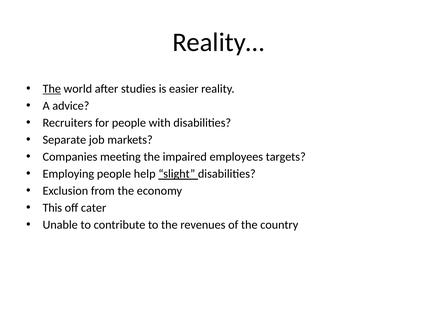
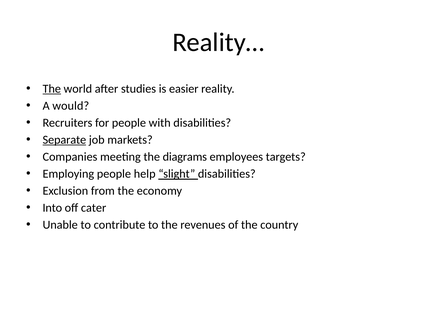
advice: advice -> would (71, 106)
Separate underline: none -> present (64, 140)
impaired: impaired -> diagrams (185, 157)
This: This -> Into (52, 208)
